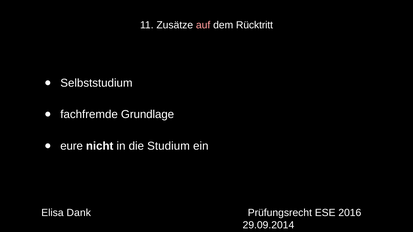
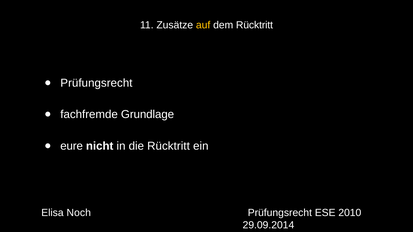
auf colour: pink -> yellow (203, 25)
Selbststudium: Selbststudium -> Prüfungsrecht (96, 83)
die Studium: Studium -> Rücktritt (169, 146)
Dank: Dank -> Noch (79, 213)
2016: 2016 -> 2010 (350, 213)
